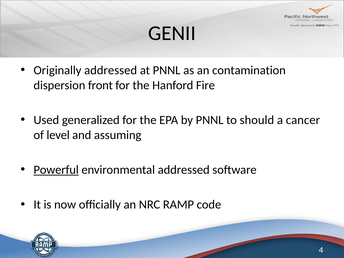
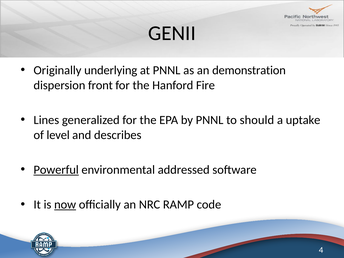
Originally addressed: addressed -> underlying (111, 70)
contamination: contamination -> demonstration (249, 70)
Used: Used -> Lines (46, 120)
cancer: cancer -> uptake (303, 120)
assuming: assuming -> describes (118, 135)
now underline: none -> present (65, 205)
